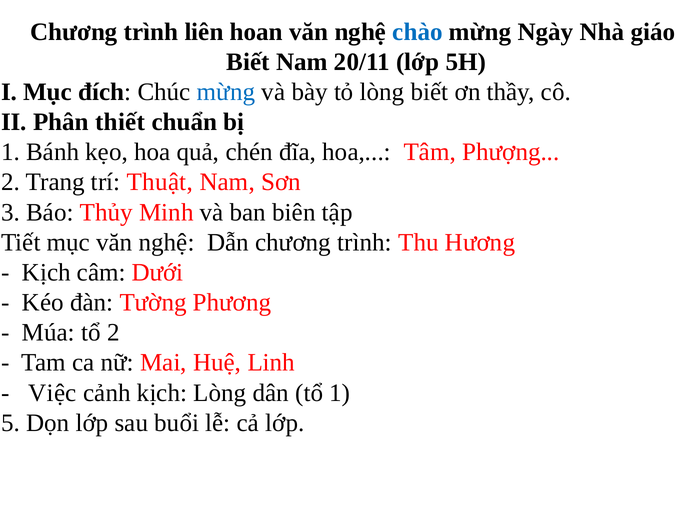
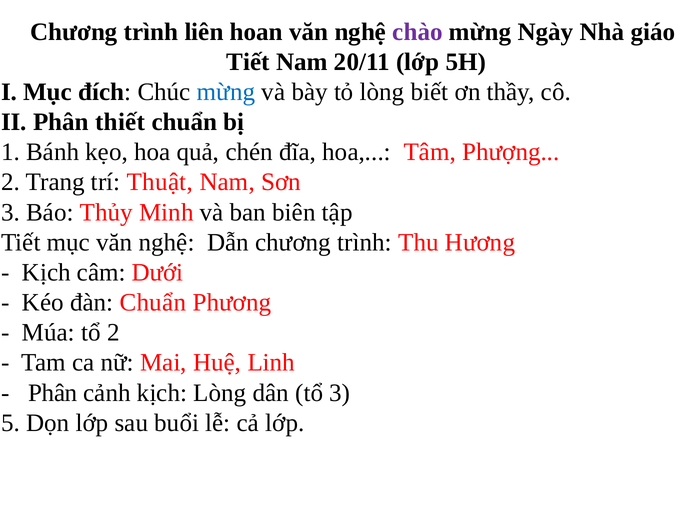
chào colour: blue -> purple (418, 32)
Biết: Biết -> Tiết (248, 62)
đàn Tường: Tường -> Chuẩn (153, 303)
Việc: Việc -> Phân (53, 393)
tổ 1: 1 -> 3 (340, 393)
